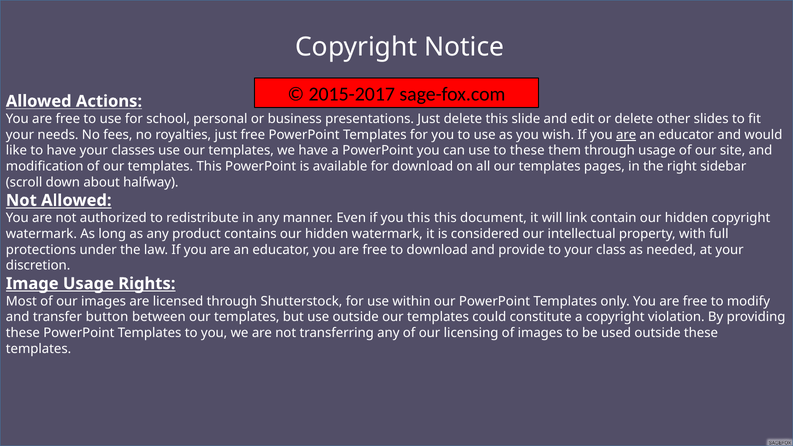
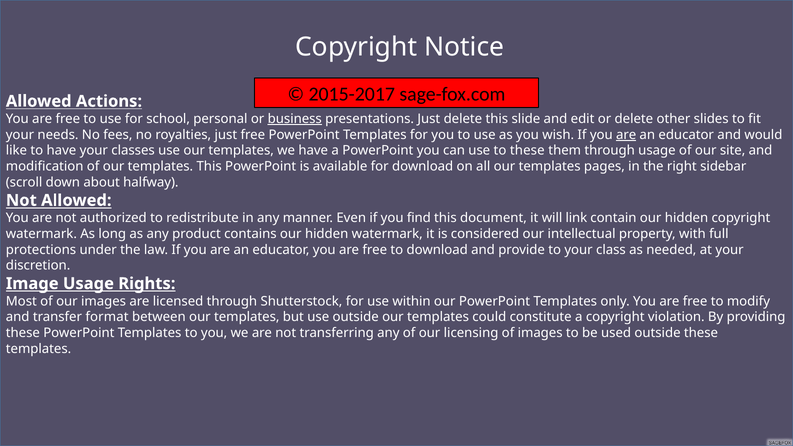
business underline: none -> present (295, 119)
you this: this -> find (419, 218)
button: button -> format (107, 317)
